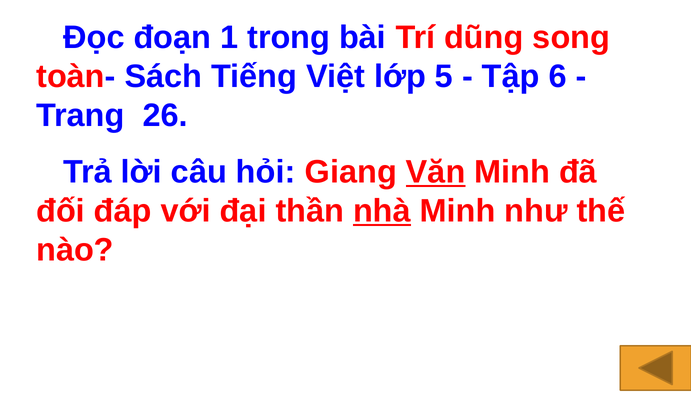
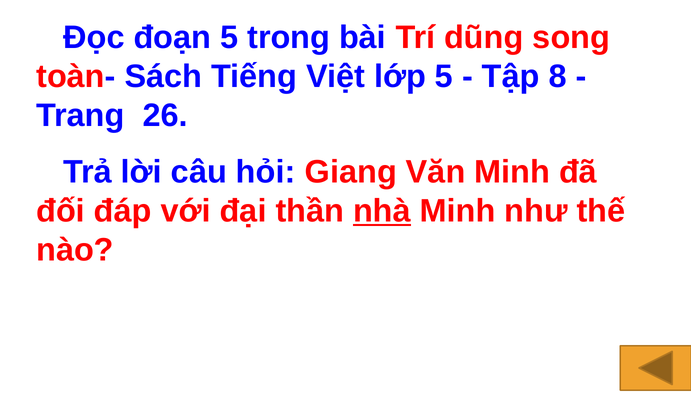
đoạn 1: 1 -> 5 (229, 38)
6: 6 -> 8 (558, 77)
Văn underline: present -> none (436, 172)
